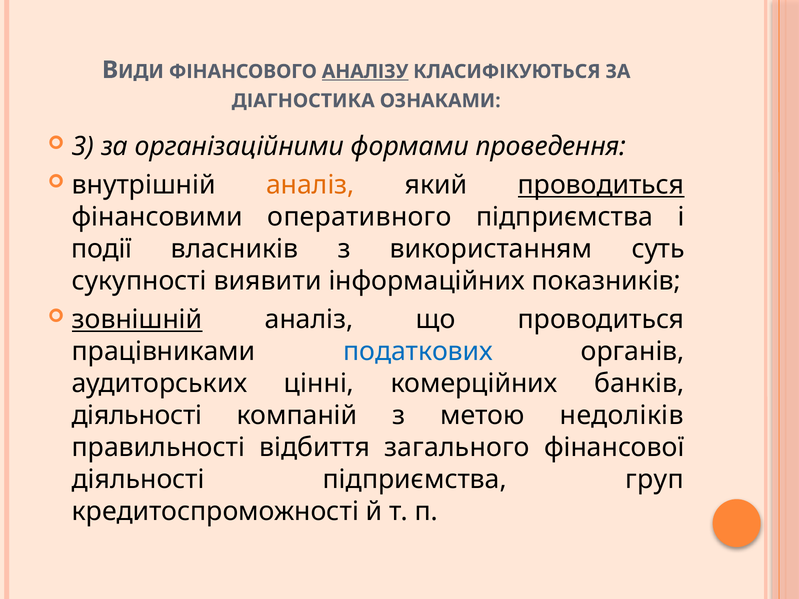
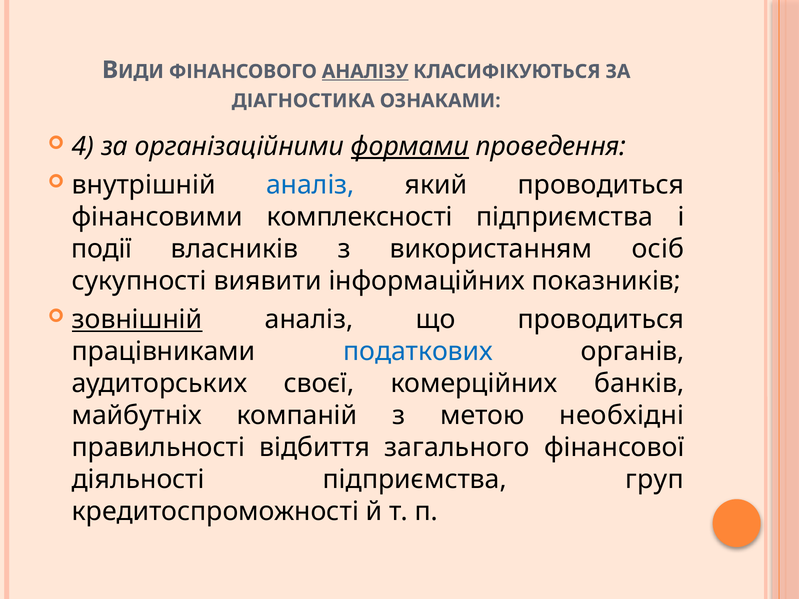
3: 3 -> 4 (83, 147)
формами underline: none -> present (410, 147)
аналіз colour: orange -> blue (310, 185)
проводиться underline: present -> none (601, 185)
оперативного: оперативного -> комплексності (360, 217)
суть: суть -> осіб (658, 249)
цінні: цінні -> своєї (319, 384)
діяльності: діяльності -> майбутніх (137, 416)
недоліків: недоліків -> необхідні (622, 416)
